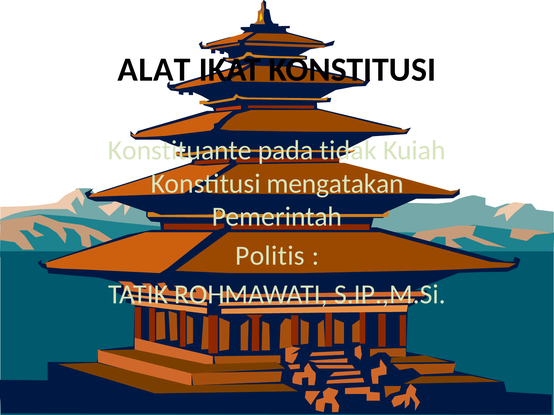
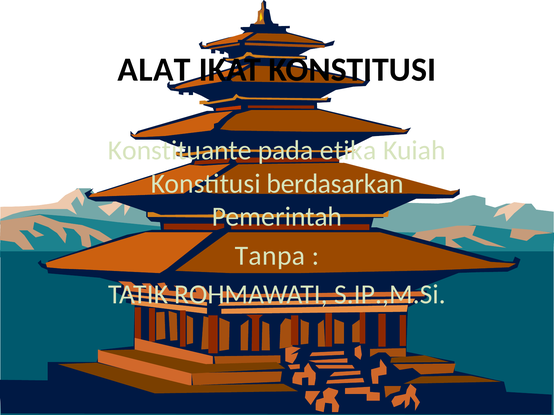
tidak: tidak -> etika (348, 151)
mengatakan: mengatakan -> berdasarkan (335, 184)
Politis: Politis -> Tanpa (270, 256)
